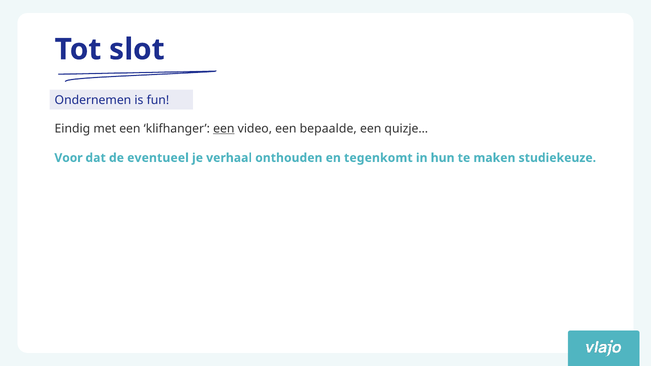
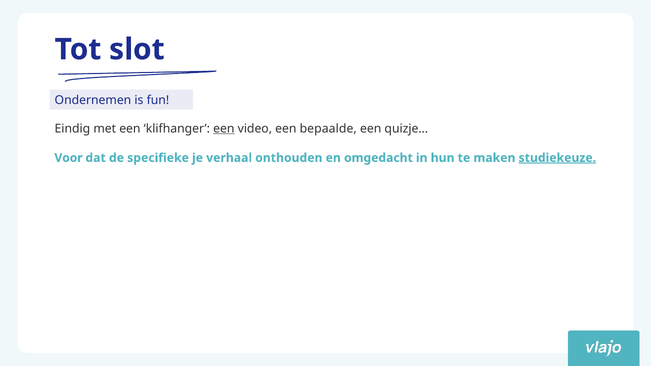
eventueel: eventueel -> specifieke (158, 158)
tegenkomt: tegenkomt -> omgedacht (378, 158)
studiekeuze underline: none -> present (557, 158)
